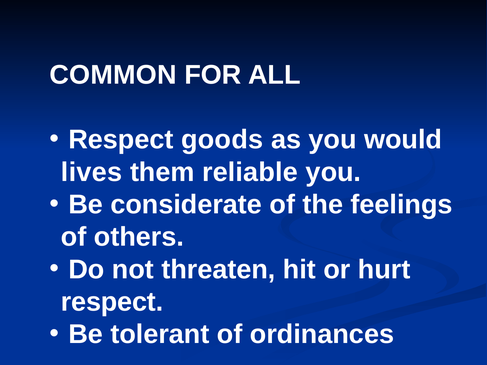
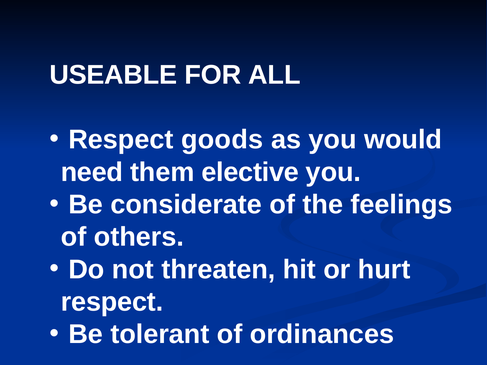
COMMON: COMMON -> USEABLE (113, 75)
lives: lives -> need (92, 172)
reliable: reliable -> elective (250, 172)
